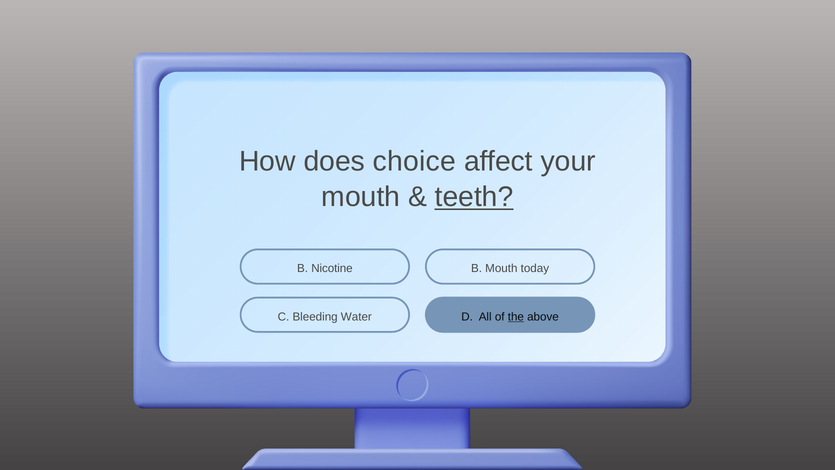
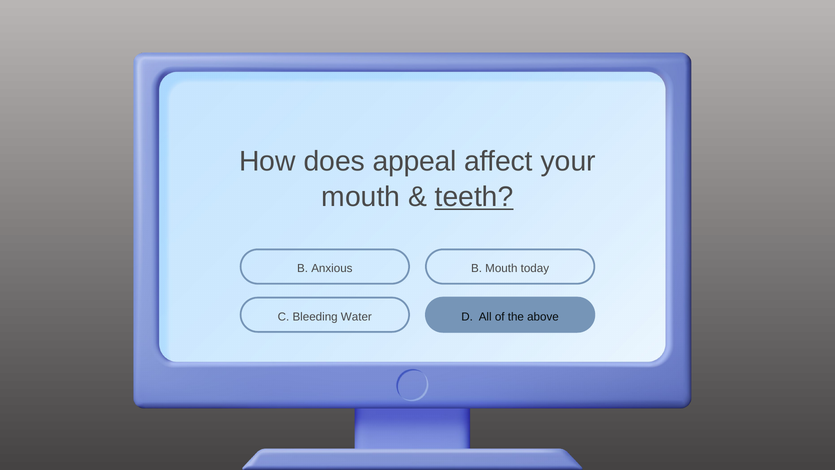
choice: choice -> appeal (415, 161)
Nicotine: Nicotine -> Anxious (332, 268)
the underline: present -> none (516, 316)
